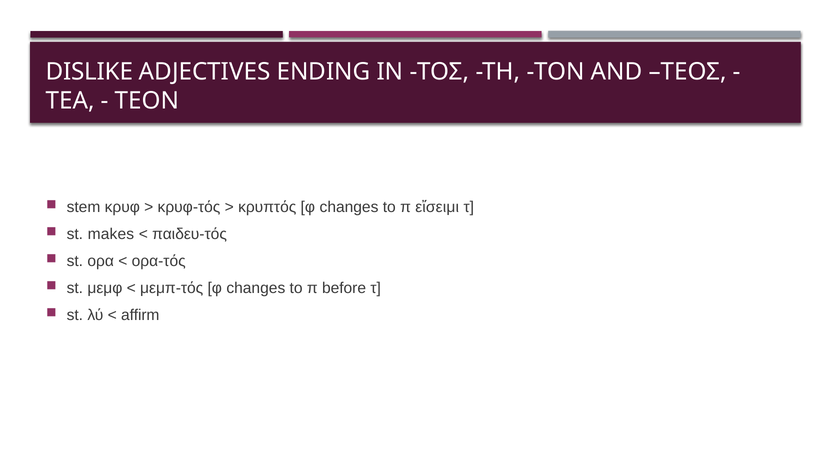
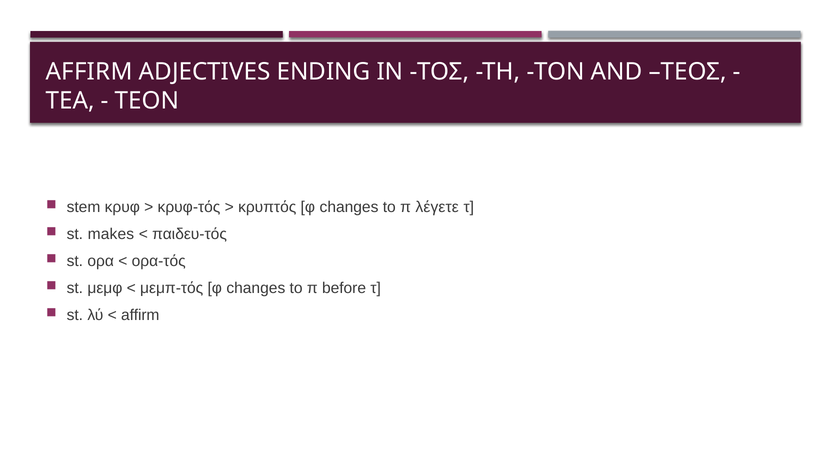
DISLIKE: DISLIKE -> AFFIRM (89, 72)
εἴσειμι: εἴσειμι -> λέγετε (437, 208)
